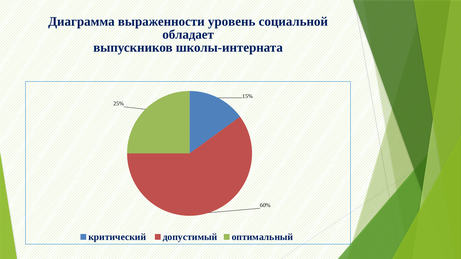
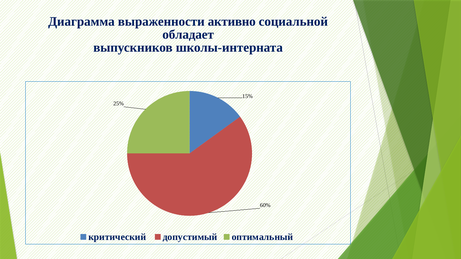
уровень: уровень -> активно (232, 22)
